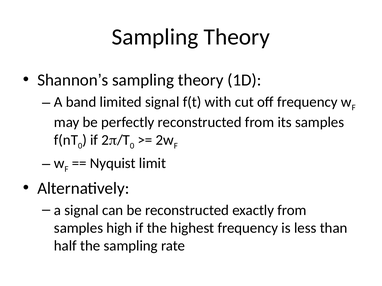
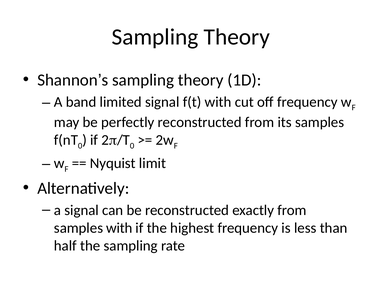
samples high: high -> with (119, 228)
